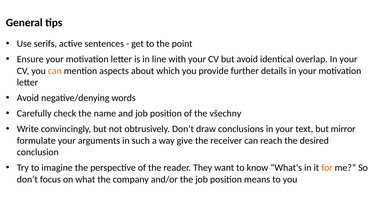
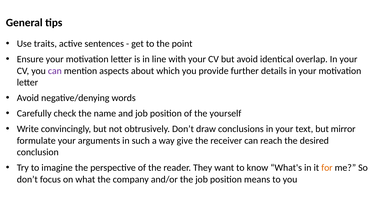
serifs: serifs -> traits (45, 44)
can colour: orange -> purple (55, 71)
všechny: všechny -> yourself (225, 114)
